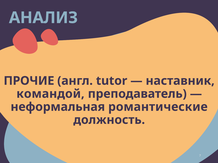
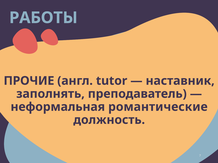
АНАЛИЗ: АНАЛИЗ -> РАБОТЫ (43, 18)
командой: командой -> заполнять (50, 94)
